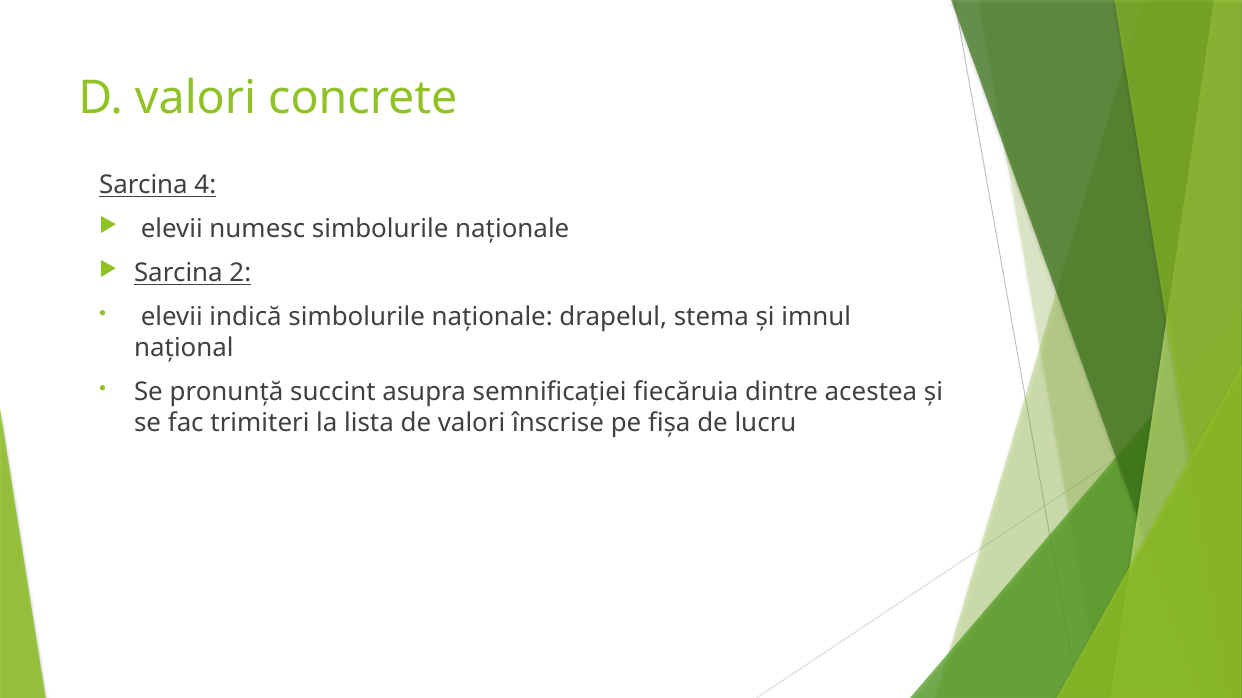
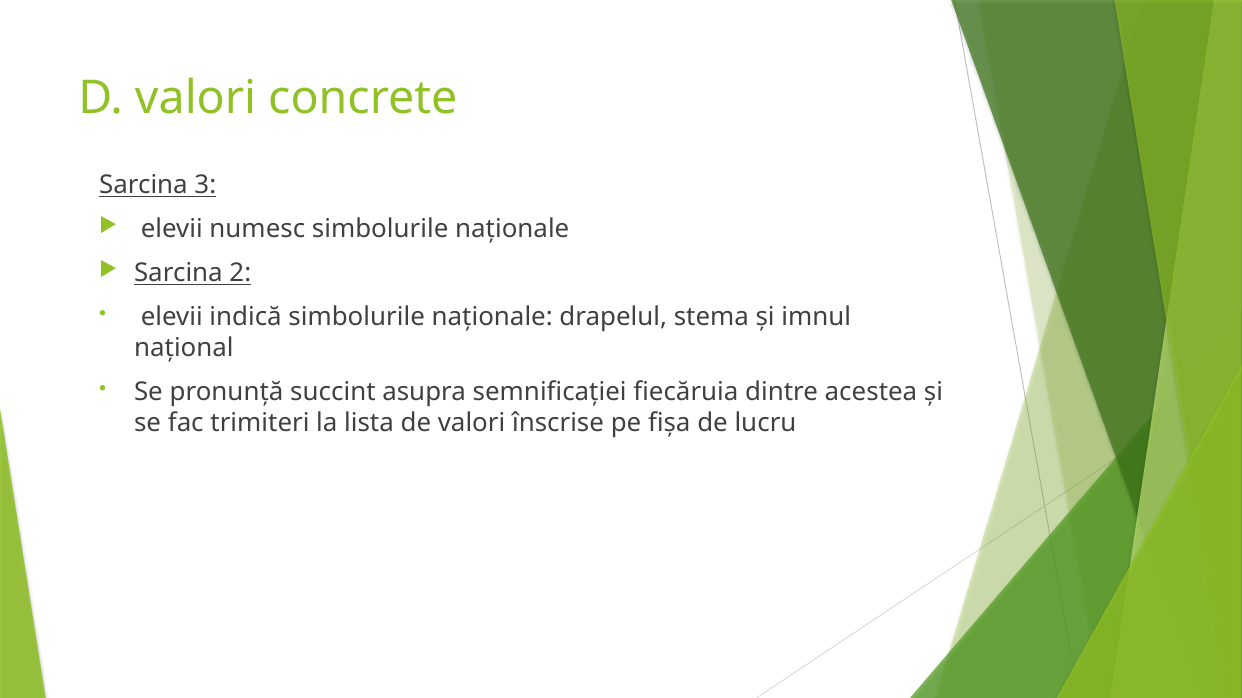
4: 4 -> 3 (205, 185)
